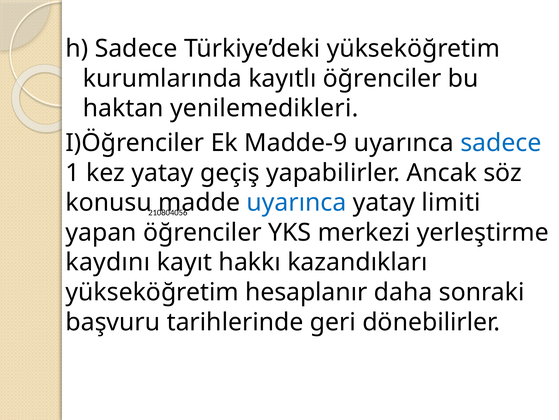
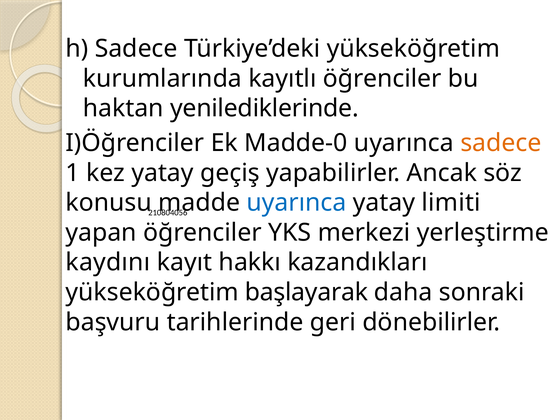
yenilemedikleri: yenilemedikleri -> yenilediklerinde (264, 108)
Madde-9: Madde-9 -> Madde-0 (296, 143)
sadece colour: blue -> orange (501, 143)
hesaplanır: hesaplanır -> başlayarak (306, 292)
